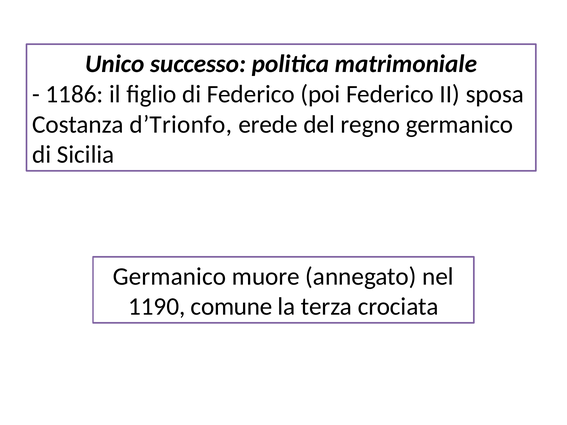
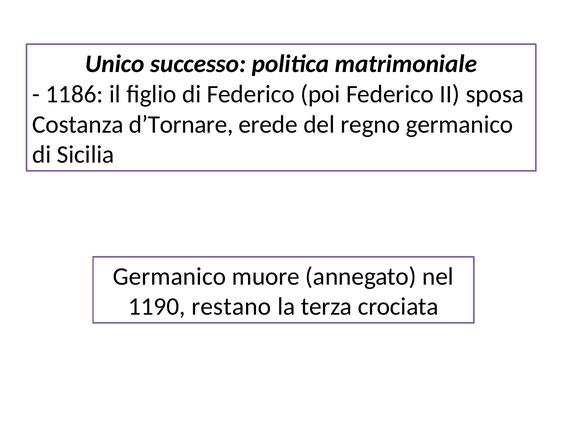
d’Trionfo: d’Trionfo -> d’Tornare (181, 124)
comune: comune -> restano (231, 307)
